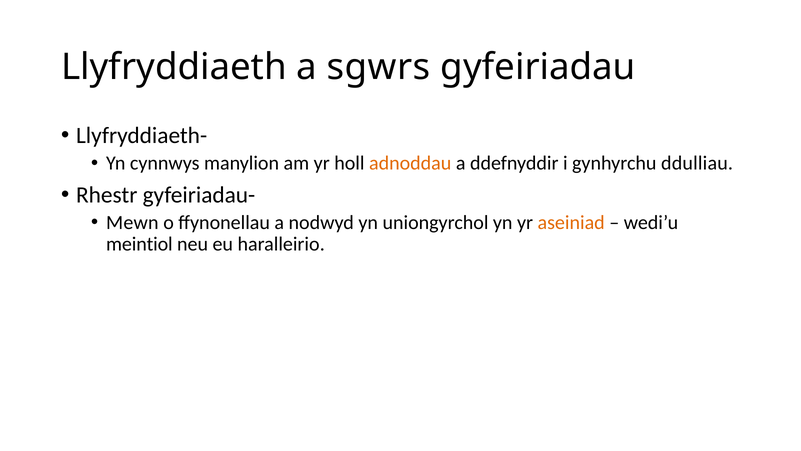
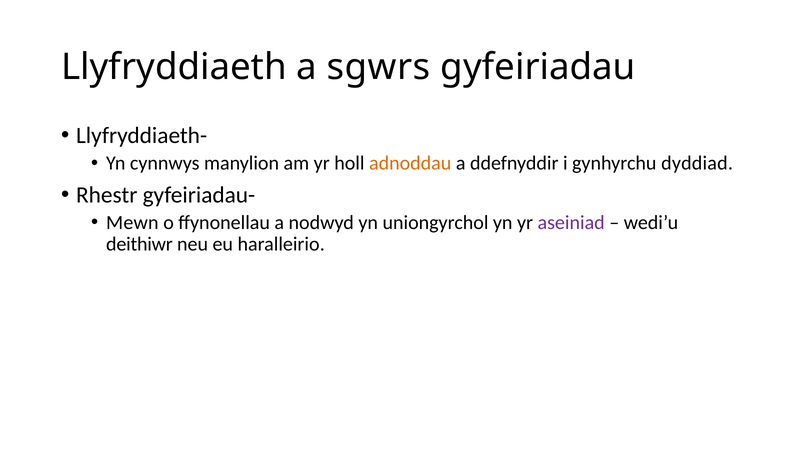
ddulliau: ddulliau -> dyddiad (697, 163)
aseiniad colour: orange -> purple (571, 222)
meintiol: meintiol -> deithiwr (139, 244)
